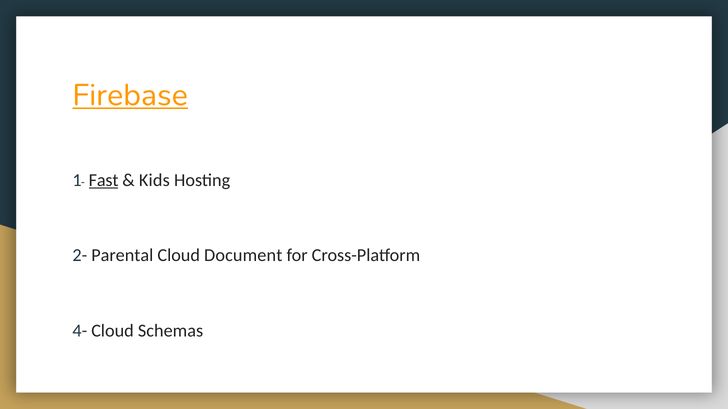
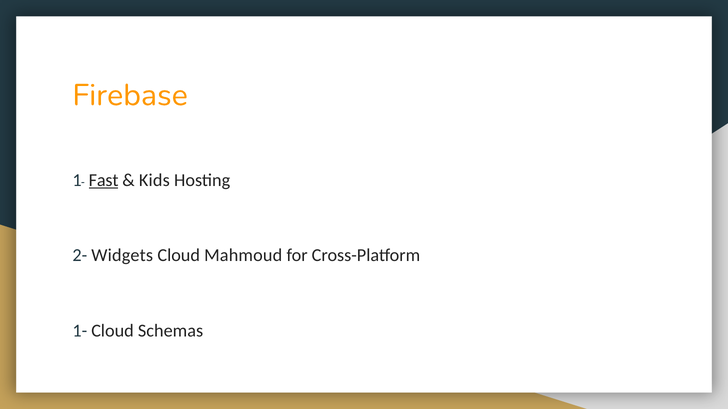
Firebase underline: present -> none (130, 95)
Parental: Parental -> Widgets (122, 256)
Document: Document -> Mahmoud (243, 256)
4-: 4- -> 1- (80, 331)
